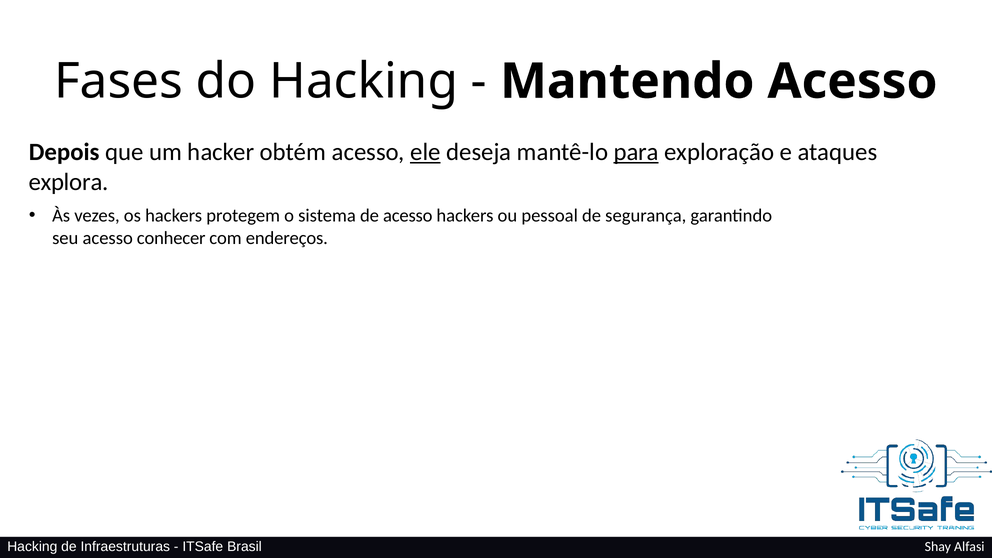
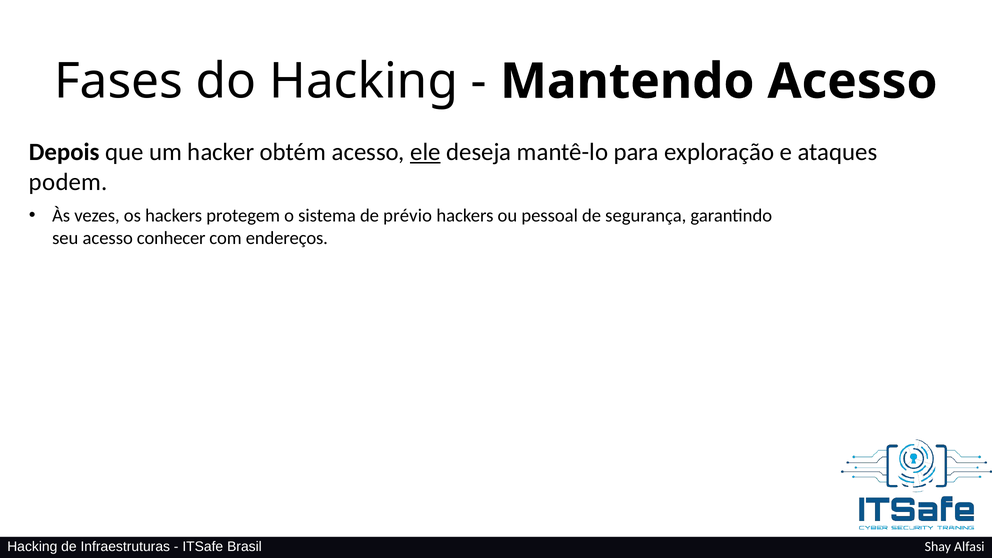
para underline: present -> none (636, 152)
explora: explora -> podem (68, 182)
de acesso: acesso -> prévio (408, 216)
